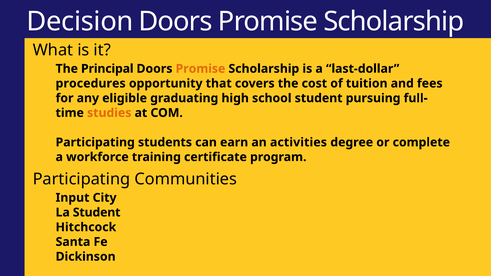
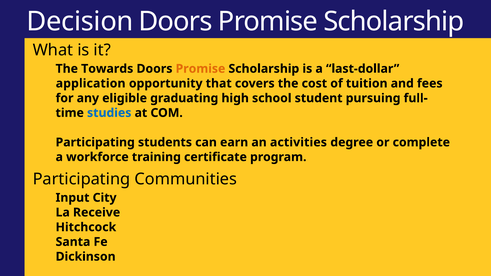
Principal: Principal -> Towards (107, 69)
procedures: procedures -> application (91, 83)
studies colour: orange -> blue (109, 113)
La Student: Student -> Receive (97, 213)
